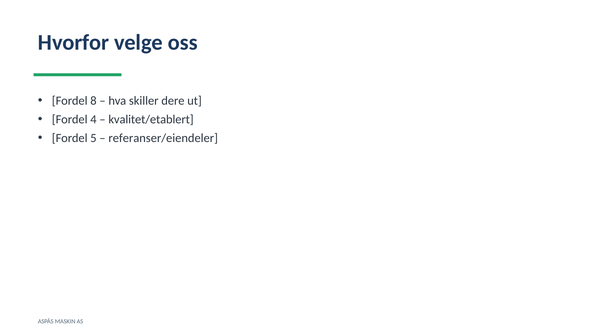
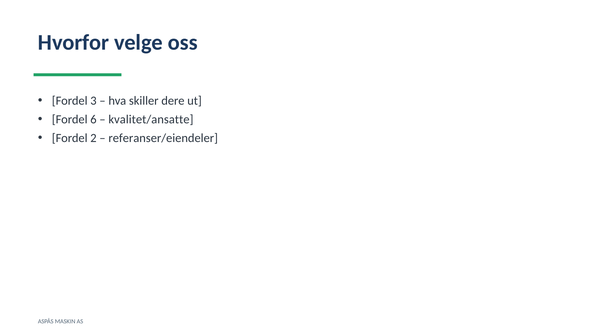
8: 8 -> 3 (93, 101)
4: 4 -> 6 (93, 120)
kvalitet/etablert: kvalitet/etablert -> kvalitet/ansatte (151, 120)
5: 5 -> 2 (93, 138)
